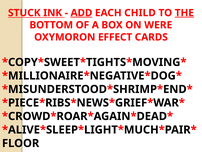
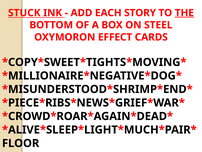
ADD underline: present -> none (81, 13)
CHILD: CHILD -> STORY (140, 13)
WERE: WERE -> STEEL (158, 25)
